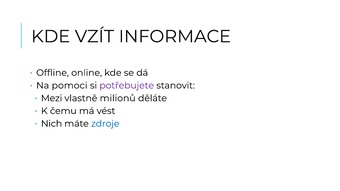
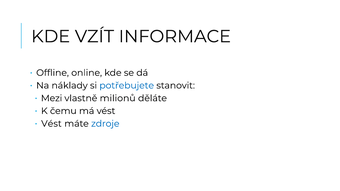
pomoci: pomoci -> náklady (70, 86)
potřebujete colour: purple -> blue (127, 86)
Nich: Nich -> Vést (51, 124)
